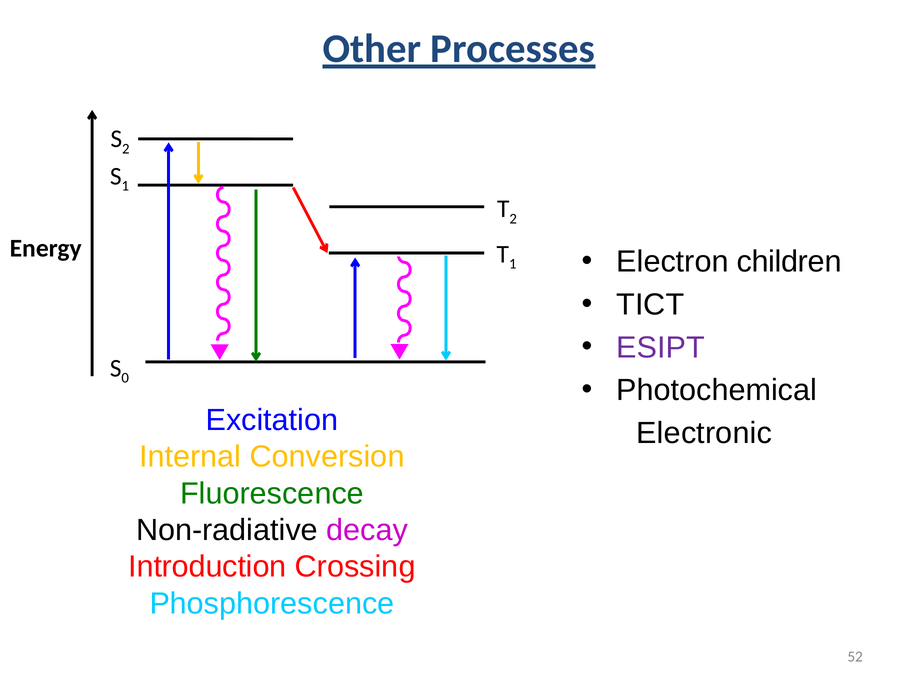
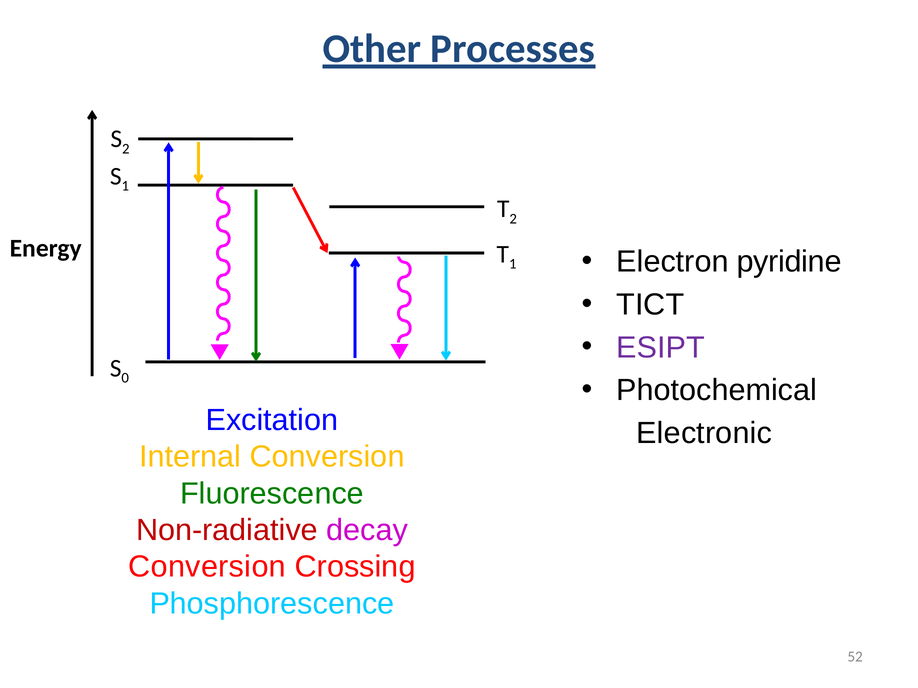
children: children -> pyridine (789, 262)
Non-radiative colour: black -> red (227, 531)
Introduction: Introduction -> Conversion (207, 567)
